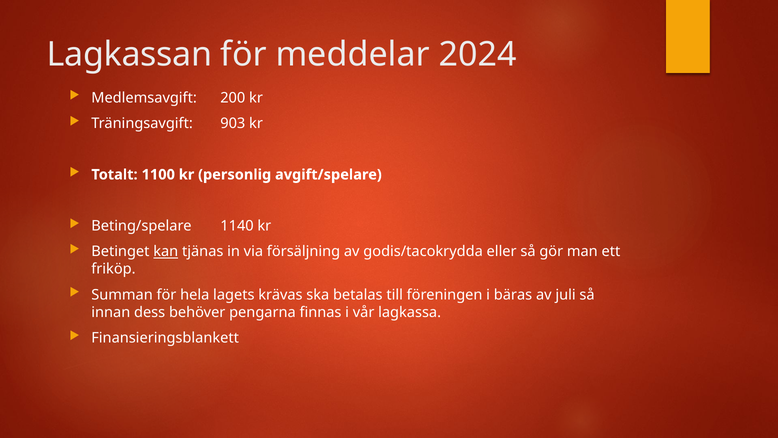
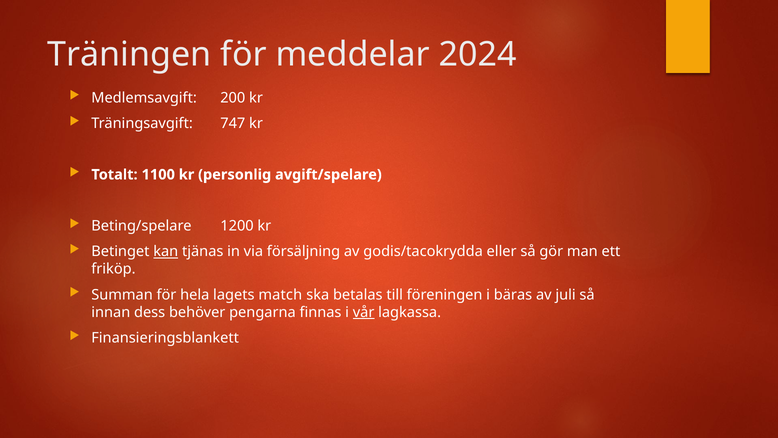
Lagkassan: Lagkassan -> Träningen (129, 55)
903: 903 -> 747 (233, 123)
1140: 1140 -> 1200 (237, 226)
krävas: krävas -> match (280, 294)
vår underline: none -> present (364, 312)
